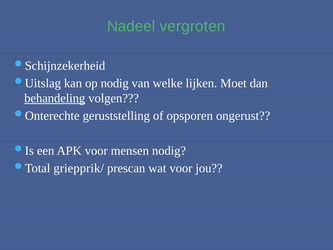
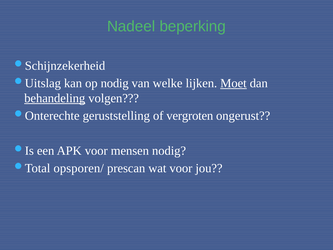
vergroten: vergroten -> beperking (193, 26)
Moet underline: none -> present (233, 83)
opsporen: opsporen -> vergroten (190, 116)
griepprik/: griepprik/ -> opsporen/ (79, 168)
